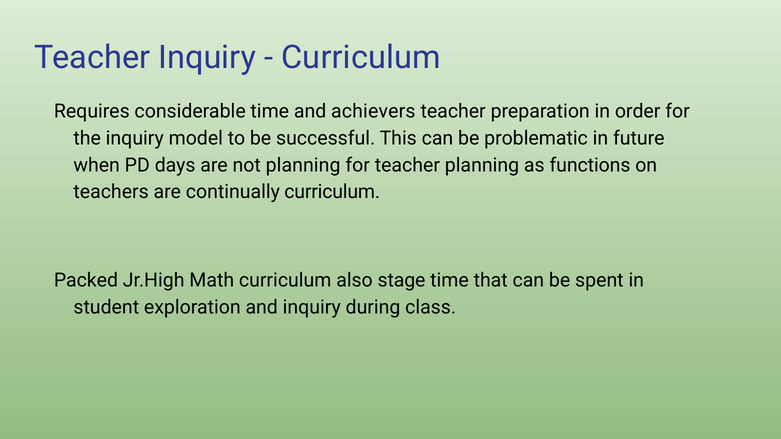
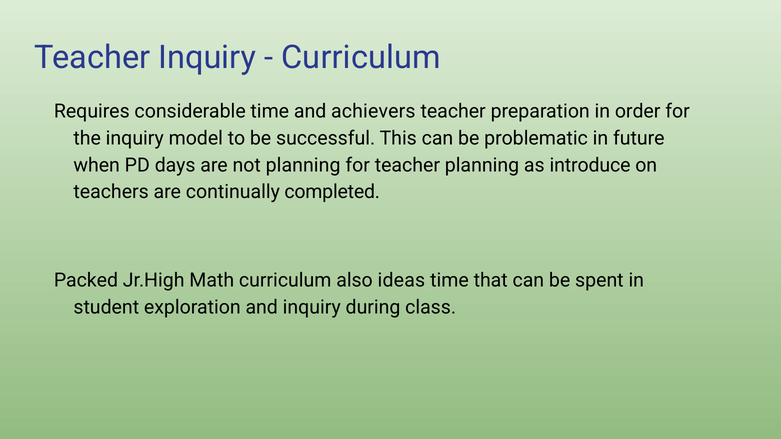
functions: functions -> introduce (590, 165)
continually curriculum: curriculum -> completed (332, 192)
stage: stage -> ideas (401, 281)
